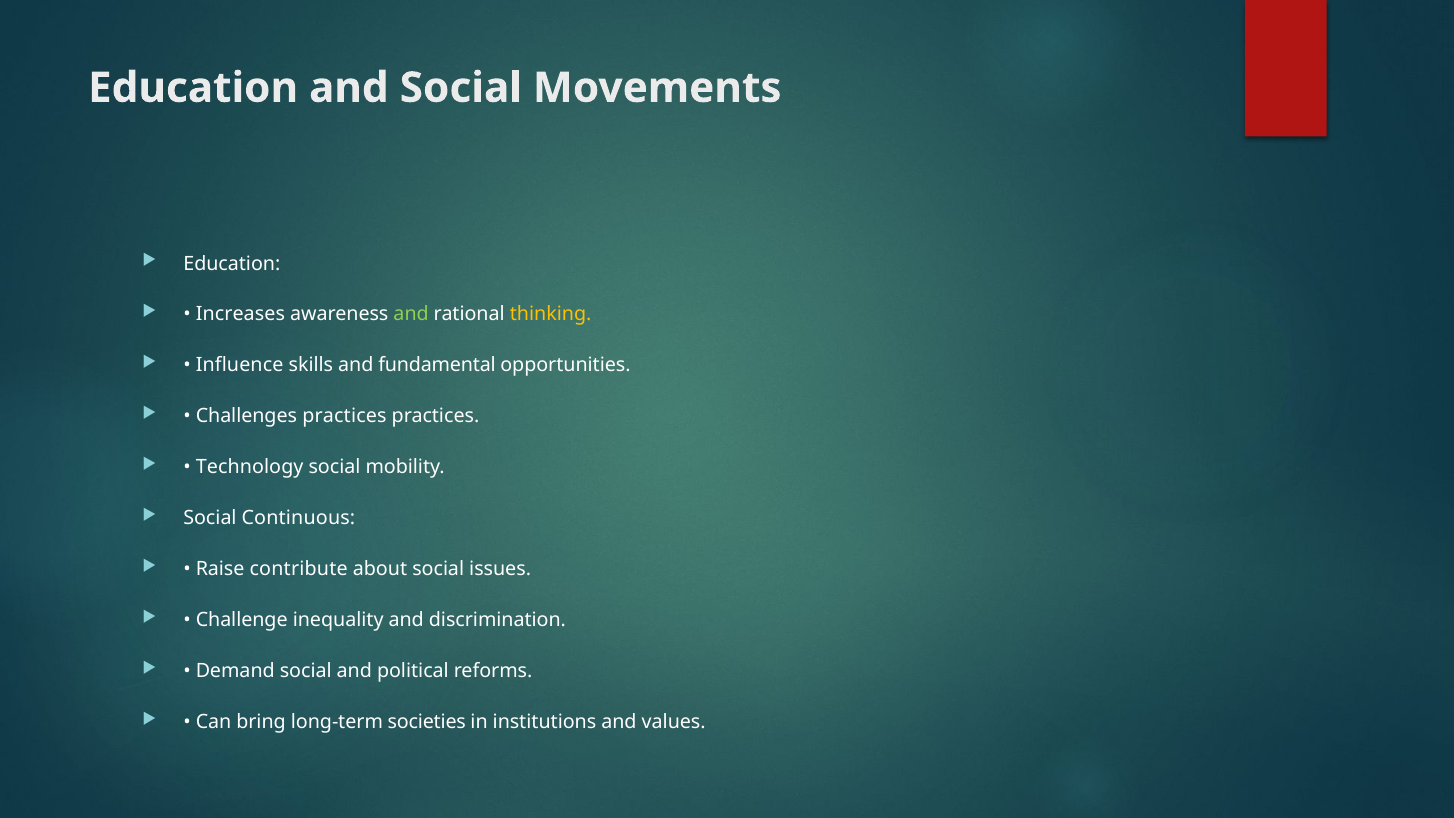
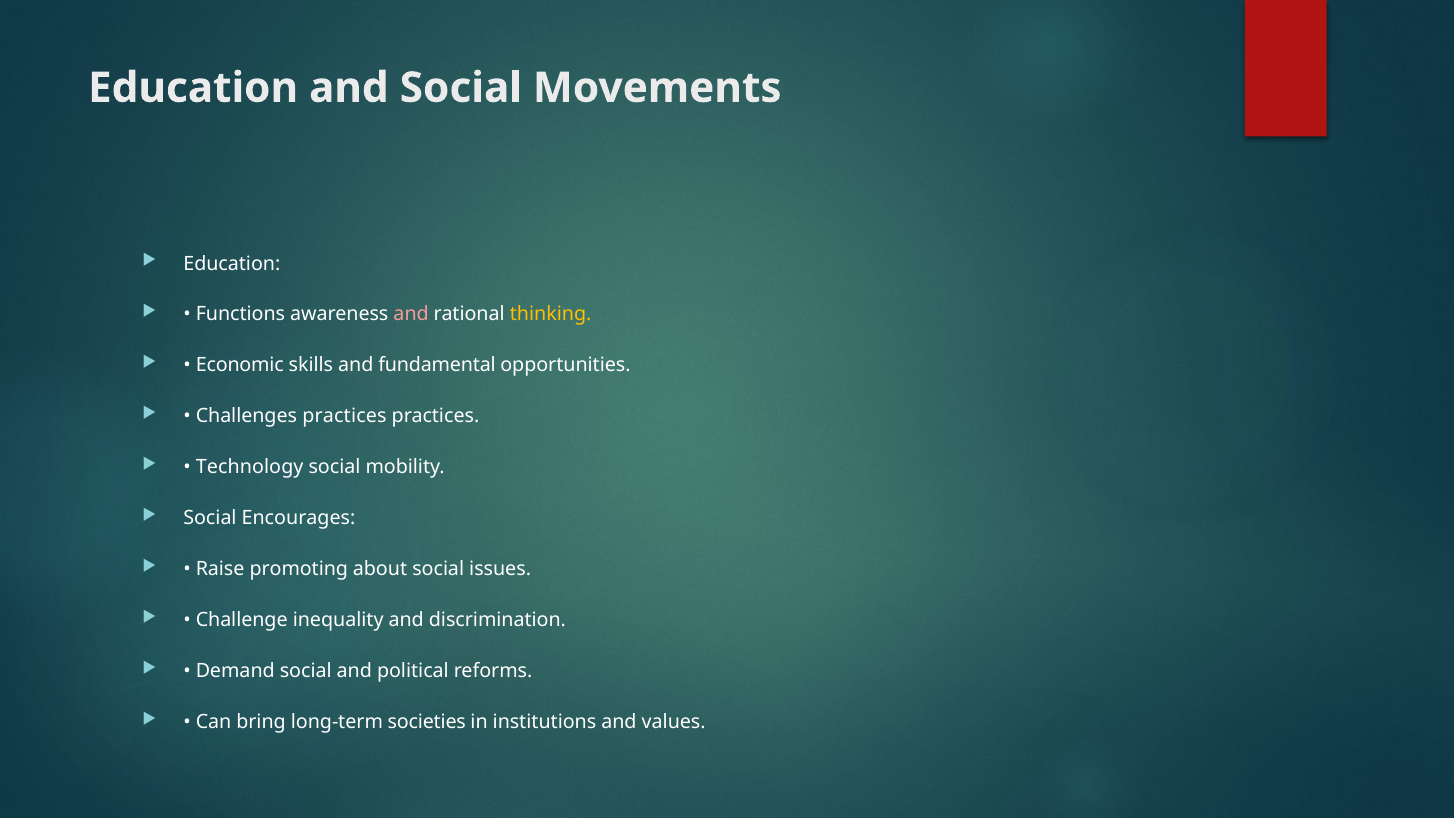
Increases: Increases -> Functions (240, 314)
and colour: light green -> pink (411, 314)
Influence: Influence -> Economic (240, 365)
Continuous: Continuous -> Encourages (299, 518)
contribute: contribute -> promoting (299, 569)
